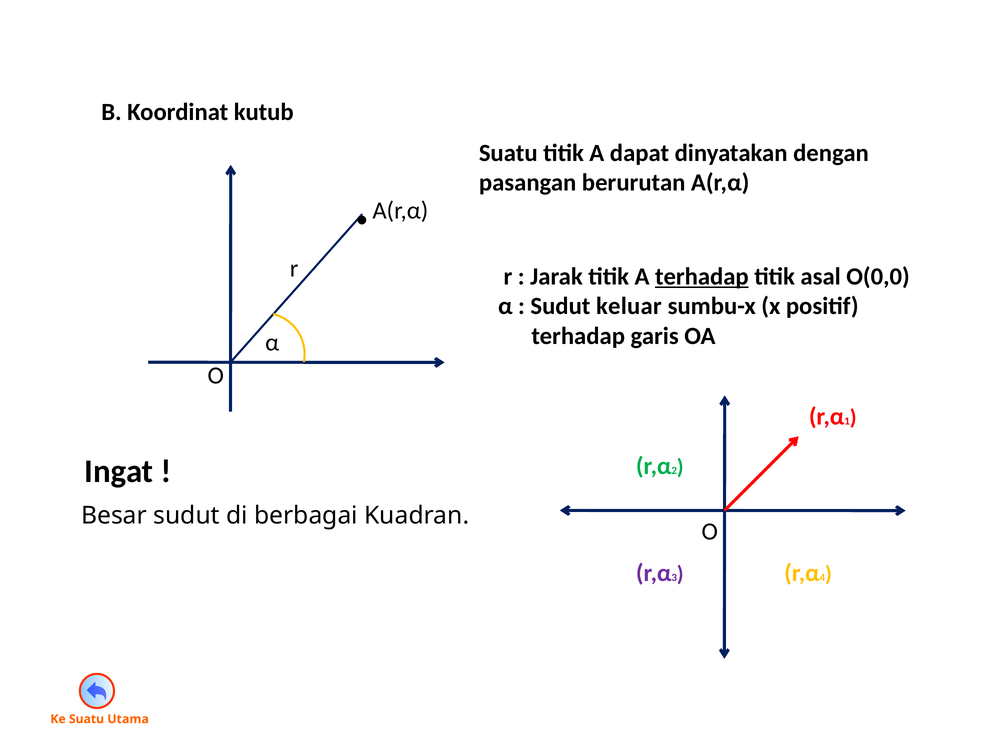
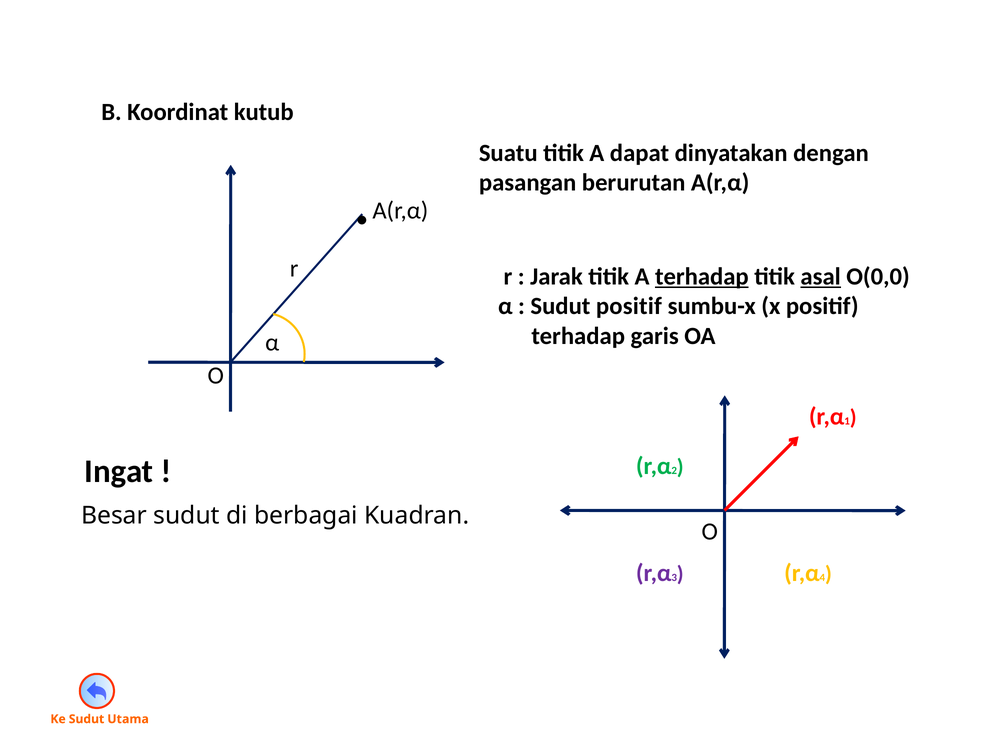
asal underline: none -> present (821, 277)
Sudut keluar: keluar -> positif (629, 306)
Ke Suatu: Suatu -> Sudut (87, 719)
